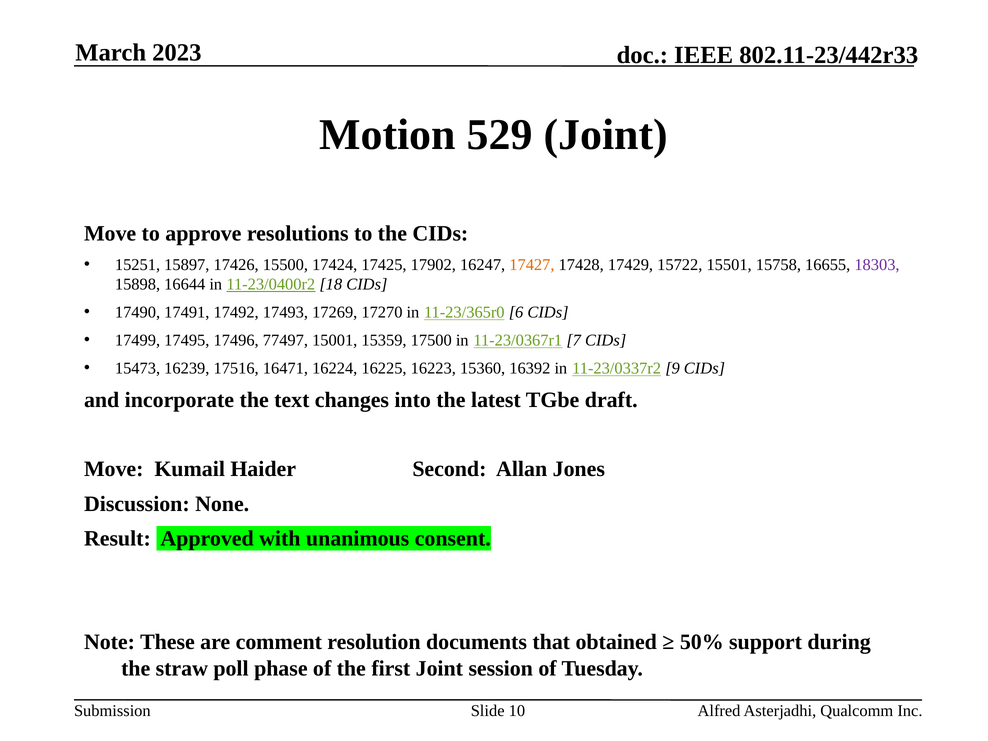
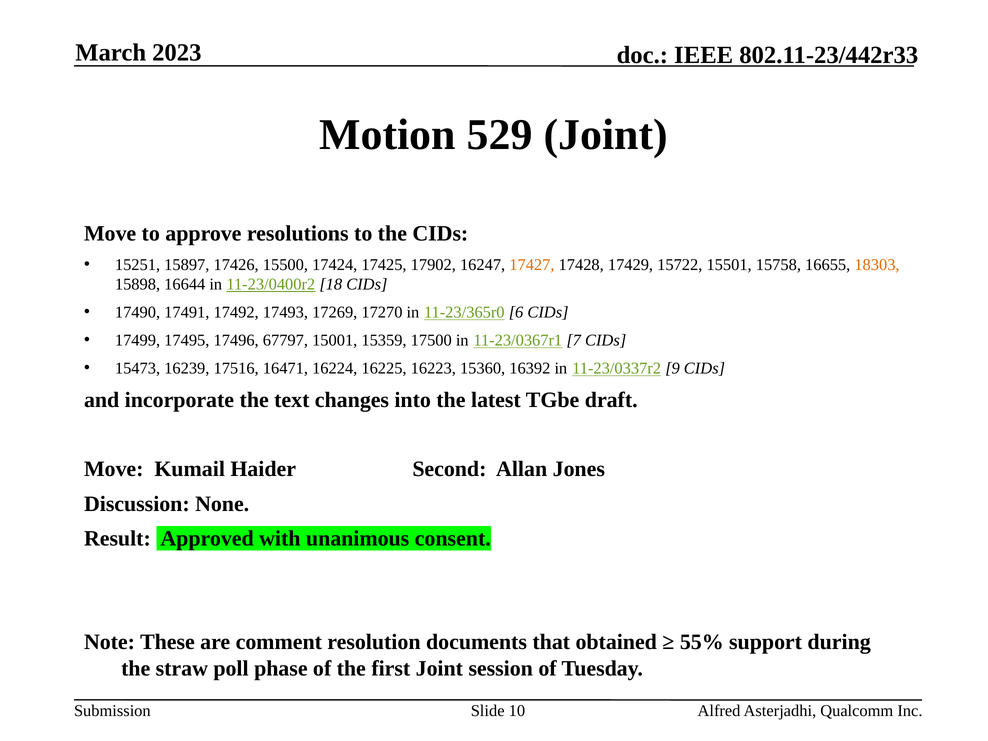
18303 colour: purple -> orange (877, 265)
77497: 77497 -> 67797 (285, 340)
50%: 50% -> 55% (702, 642)
